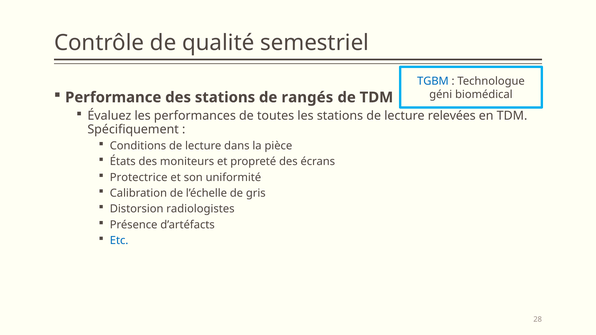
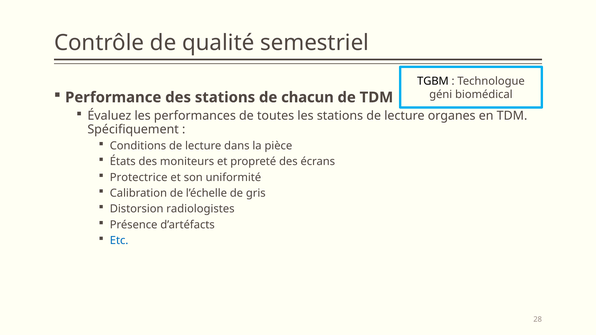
TGBM colour: blue -> black (433, 81)
rangés: rangés -> chacun (307, 97)
relevées: relevées -> organes (452, 116)
